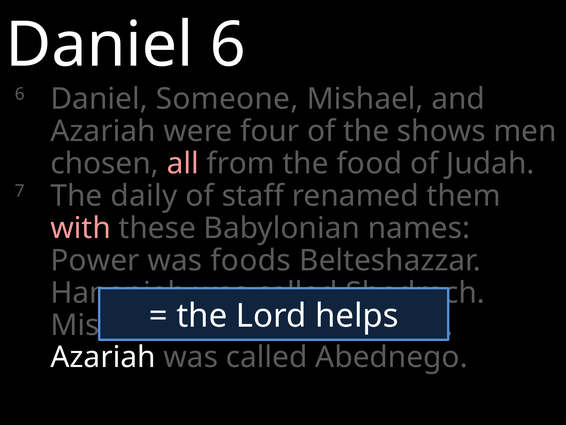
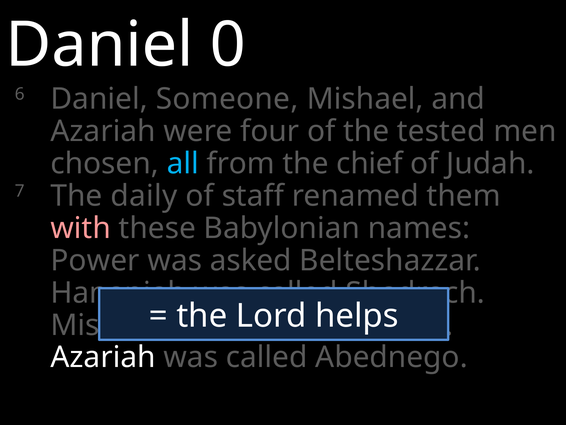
Daniel 6: 6 -> 0 (228, 45)
shows: shows -> tested (441, 131)
all colour: pink -> light blue (183, 163)
food: food -> chief (370, 163)
foods: foods -> asked (251, 260)
